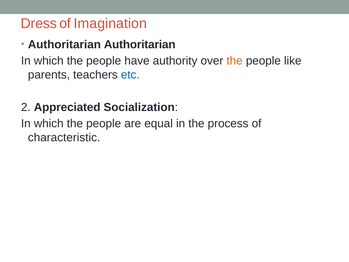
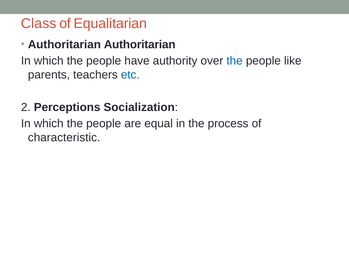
Dress: Dress -> Class (39, 23)
Imagination: Imagination -> Equalitarian (110, 23)
the colour: orange -> blue (235, 61)
Appreciated: Appreciated -> Perceptions (67, 107)
